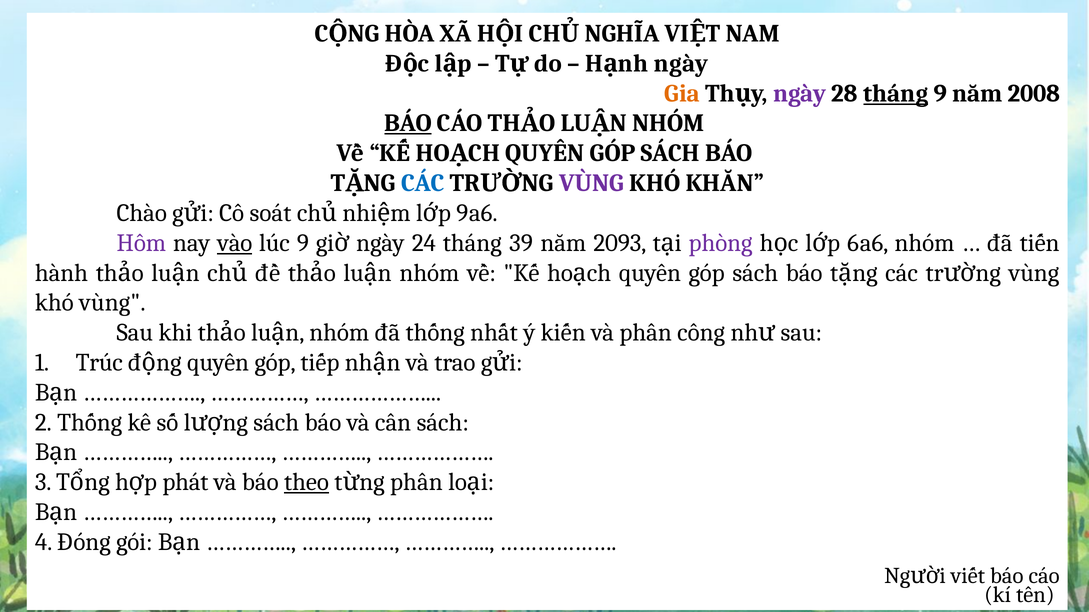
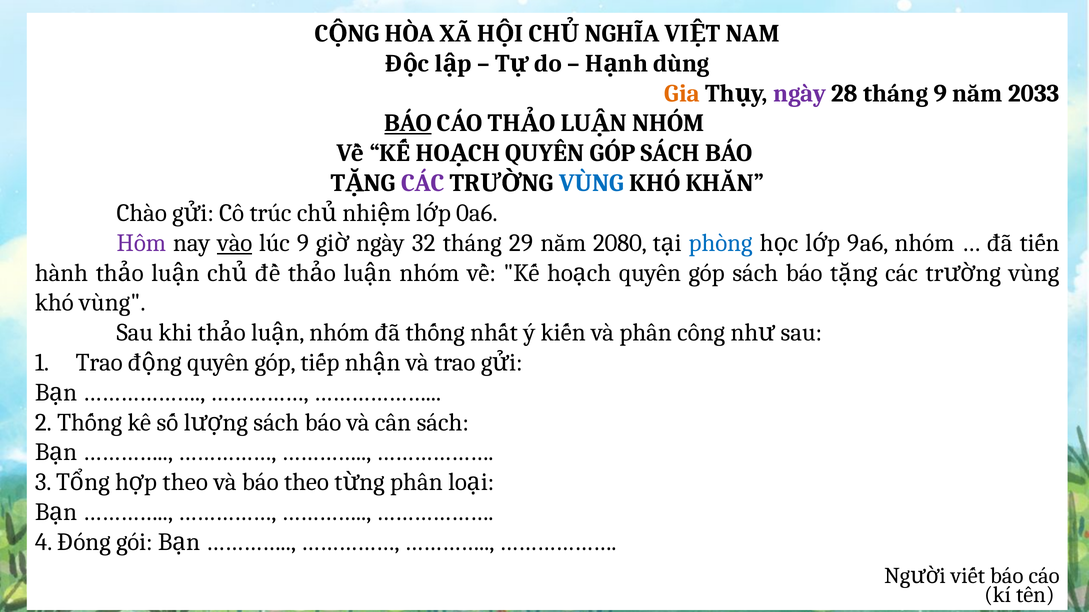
ngày: ngày -> dùng (681, 63)
tháng underline: present -> none (896, 93)
2008: 2008 -> 2033 (1034, 93)
CÁC colour: blue -> purple (423, 183)
VÙNG colour: purple -> blue (591, 183)
soát: soát -> trúc (271, 213)
9: 9 -> 0 (463, 213)
24: 24 -> 32 (424, 243)
39: 39 -> 29 (521, 243)
2093: 2093 -> 2080 (620, 243)
phòng colour: purple -> blue (721, 243)
6: 6 -> 9 (853, 243)
Trúc: Trúc -> Trao (99, 363)
phát: phát -> theo (185, 483)
theo underline: present -> none (306, 483)
